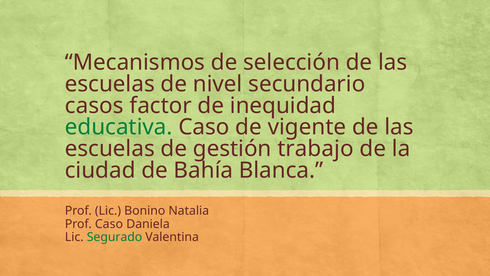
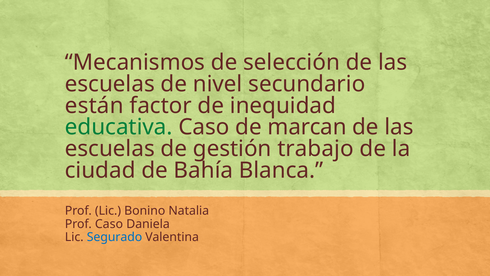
casos: casos -> están (94, 106)
vigente: vigente -> marcan (307, 127)
Segurado colour: green -> blue (114, 237)
